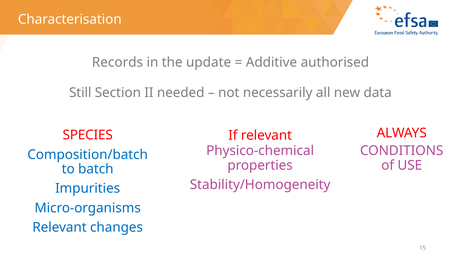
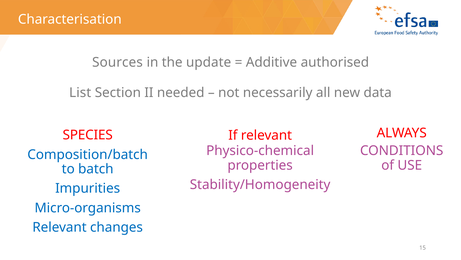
Records: Records -> Sources (117, 62)
Still: Still -> List (80, 93)
